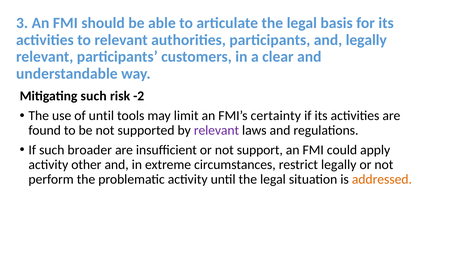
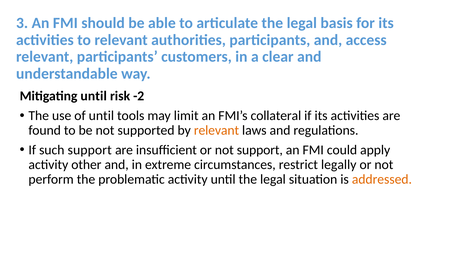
and legally: legally -> access (366, 40)
Mitigating such: such -> until (94, 96)
certainty: certainty -> collateral (276, 116)
relevant colour: purple -> orange (216, 130)
such broader: broader -> support (90, 150)
